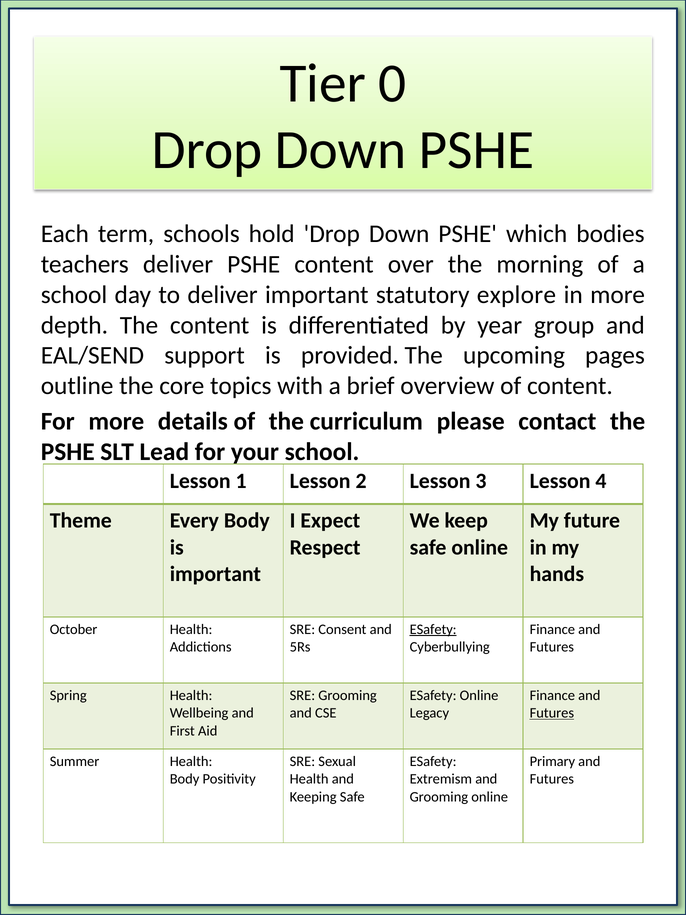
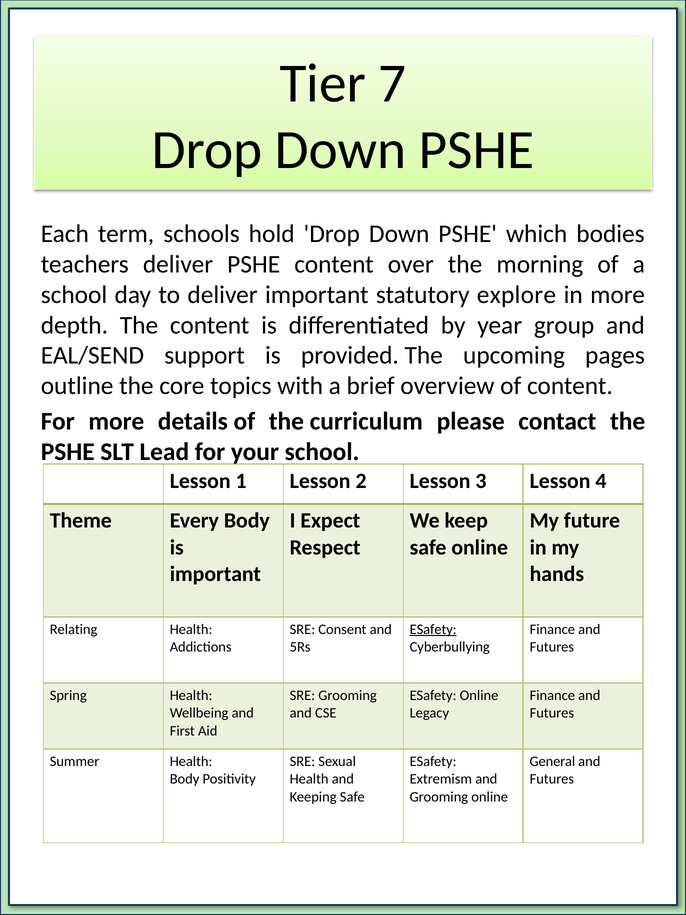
0: 0 -> 7 (392, 84)
October: October -> Relating (74, 629)
Futures underline: present -> none (552, 713)
Primary: Primary -> General (552, 761)
